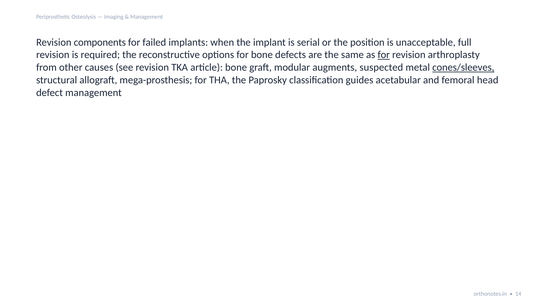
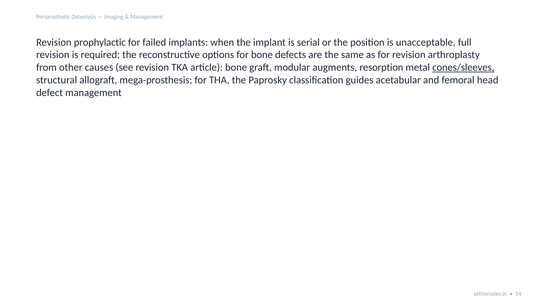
components: components -> prophylactic (100, 42)
for underline: present -> none (384, 55)
suspected: suspected -> resorption (381, 67)
